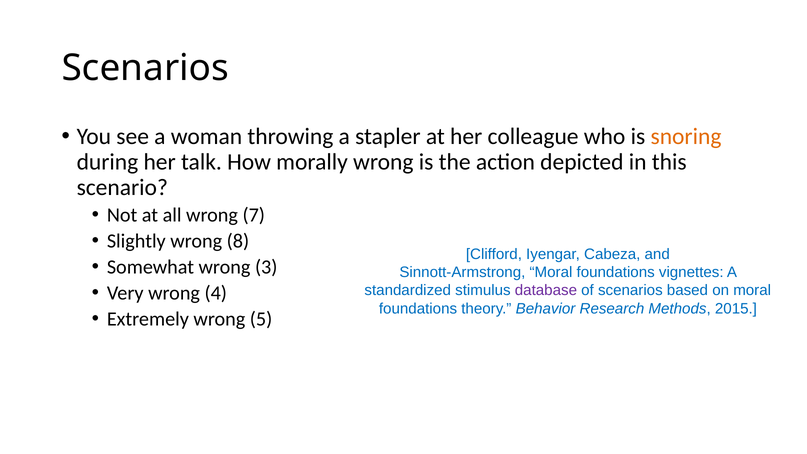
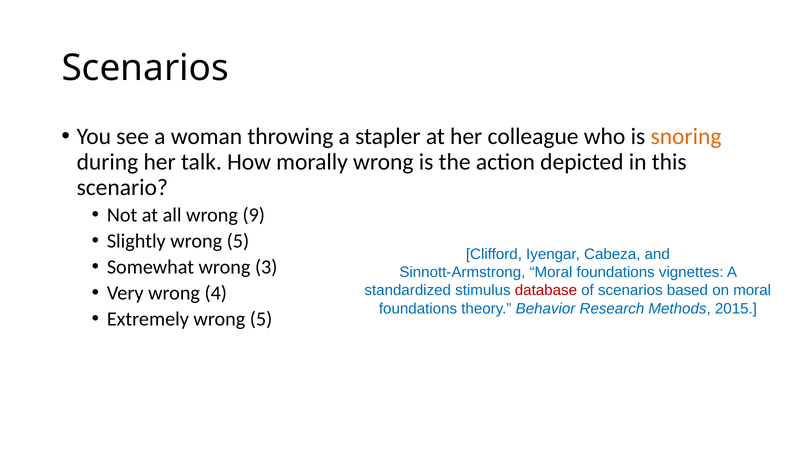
7: 7 -> 9 (254, 215)
Slightly wrong 8: 8 -> 5 (238, 241)
database colour: purple -> red (546, 290)
